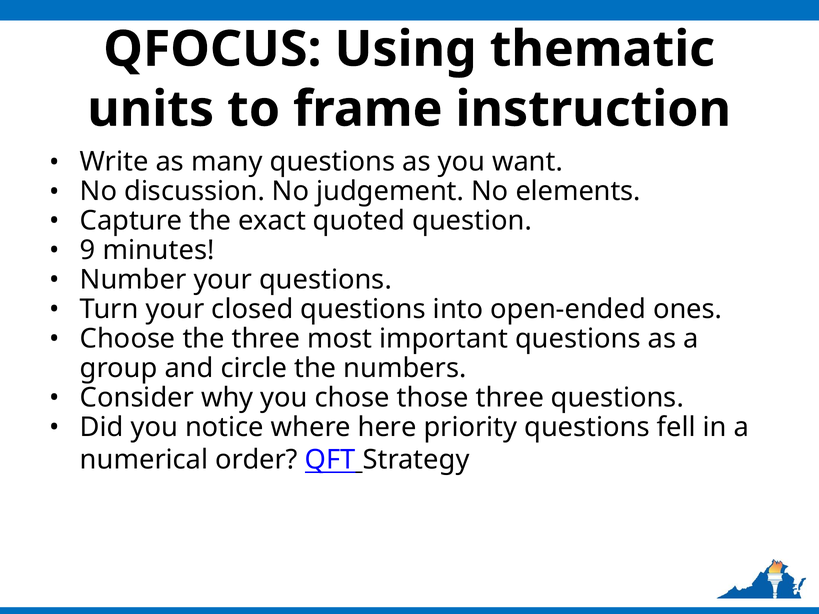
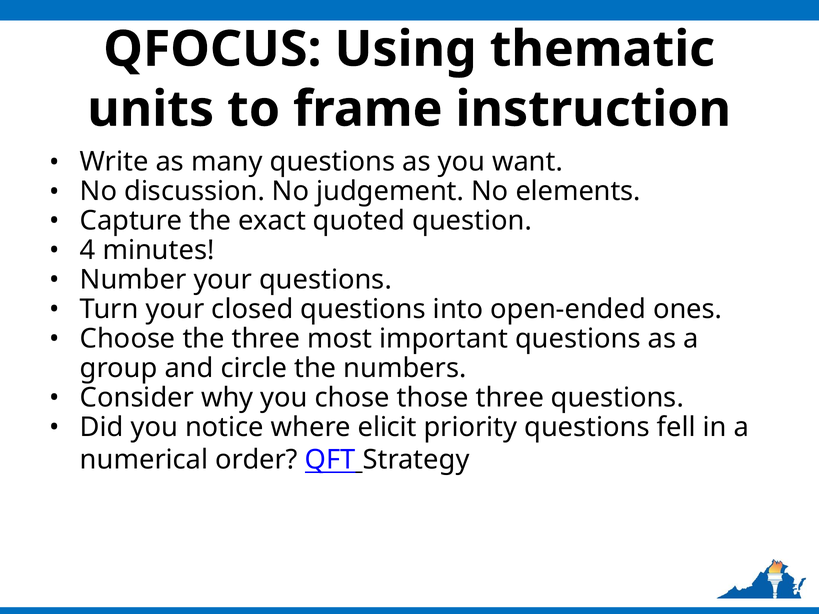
9: 9 -> 4 (88, 250)
here: here -> elicit (387, 427)
